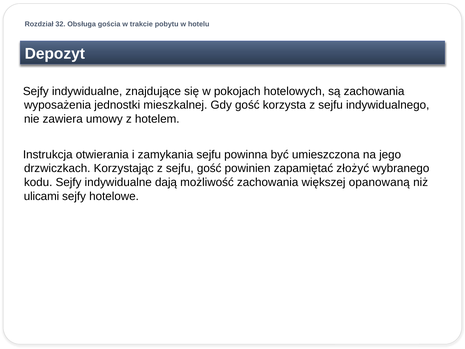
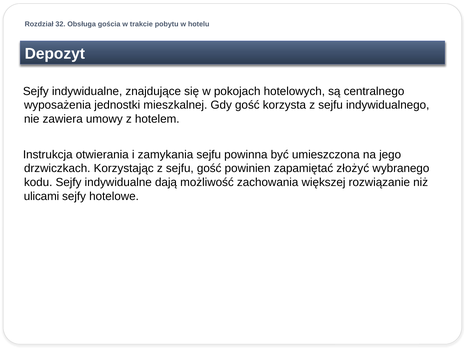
są zachowania: zachowania -> centralnego (374, 91)
opanowaną: opanowaną -> rozwiązanie (379, 182)
